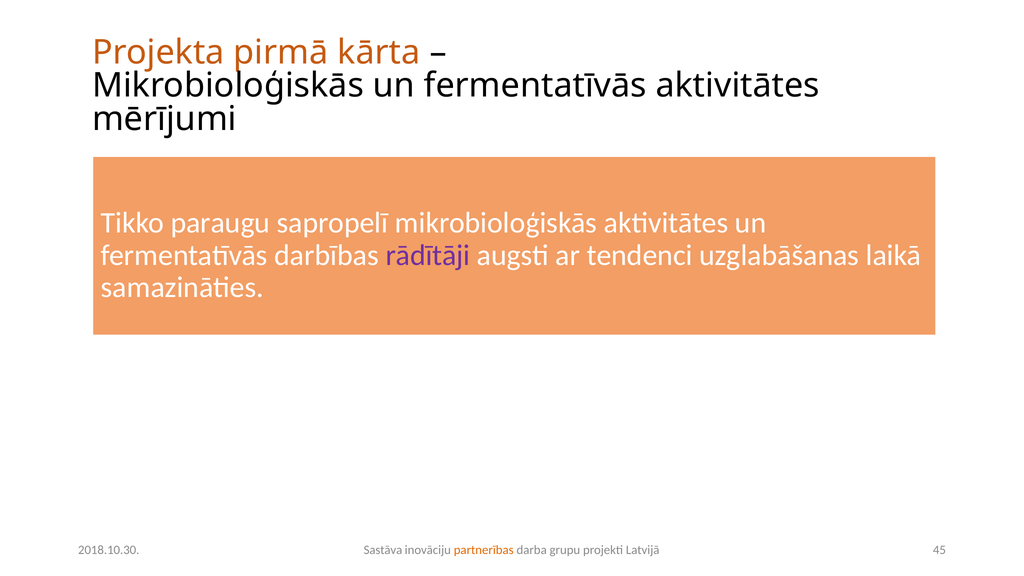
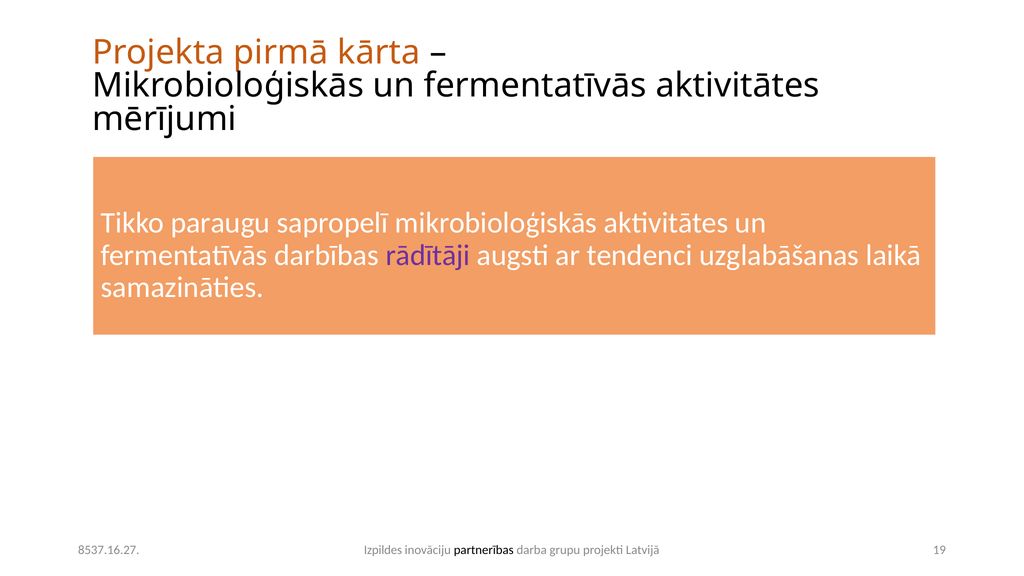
Sastāva: Sastāva -> Izpildes (383, 550)
partnerības colour: orange -> black (484, 550)
45: 45 -> 19 (939, 550)
2018.10.30: 2018.10.30 -> 8537.16.27 (109, 550)
